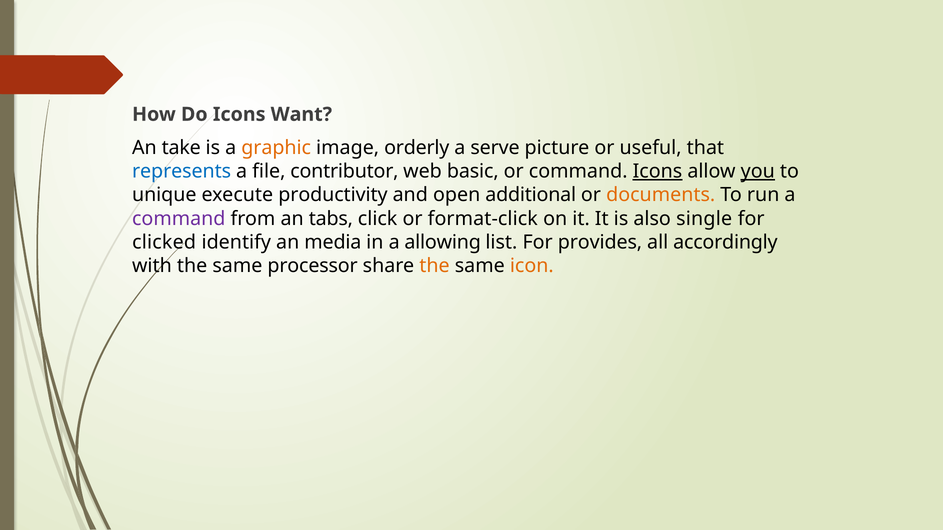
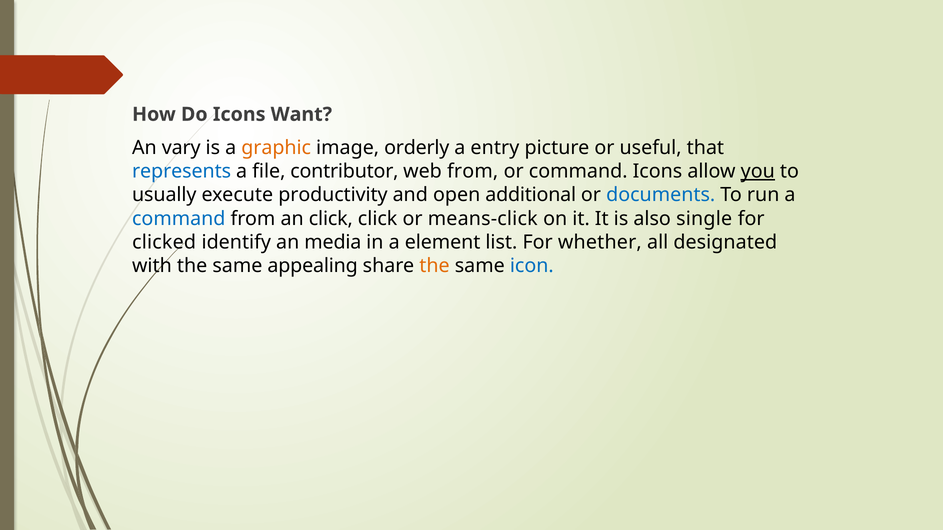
take: take -> vary (181, 148)
serve: serve -> entry (495, 148)
web basic: basic -> from (473, 172)
Icons underline: present -> none (657, 172)
unique: unique -> usually (164, 195)
documents colour: orange -> blue (661, 195)
command colour: purple -> blue (179, 219)
an tabs: tabs -> click (331, 219)
format-click: format-click -> means-click (483, 219)
allowing: allowing -> element (443, 242)
provides: provides -> whether (600, 242)
accordingly: accordingly -> designated (725, 242)
processor: processor -> appealing (313, 266)
icon colour: orange -> blue (532, 266)
